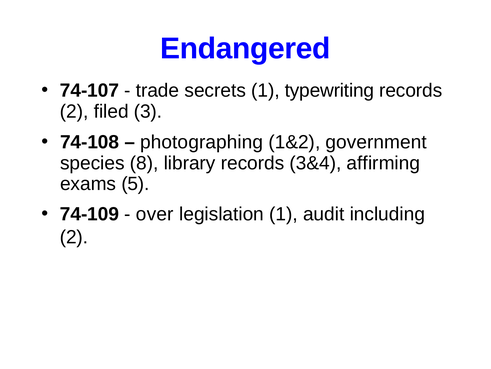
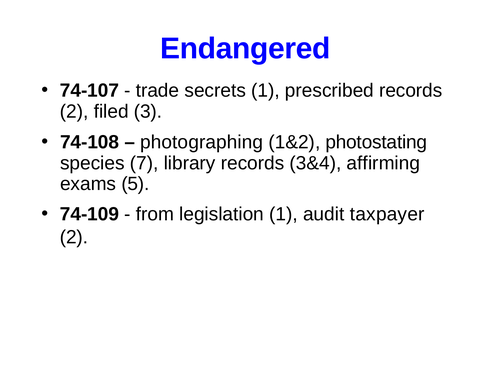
typewriting: typewriting -> prescribed (329, 90)
government: government -> photostating (376, 142)
8: 8 -> 7 (144, 163)
over: over -> from (155, 214)
including: including -> taxpayer (387, 214)
